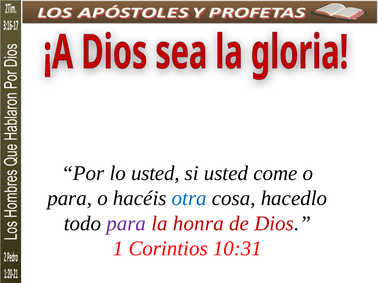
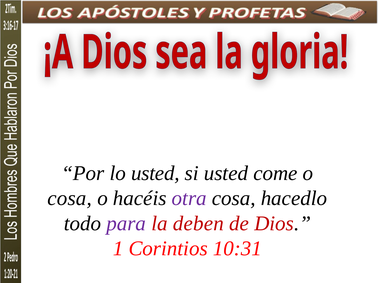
para: para -> cosa (70, 199)
otra colour: blue -> purple (189, 199)
honra: honra -> deben (198, 224)
